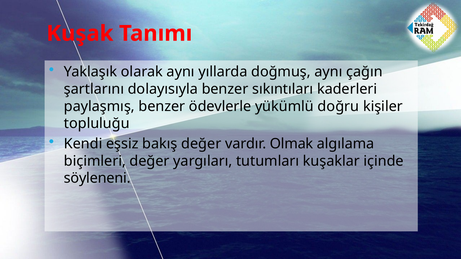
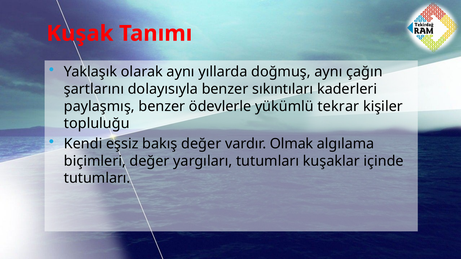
doğru: doğru -> tekrar (338, 106)
söyleneni: söyleneni -> tutumları (97, 178)
